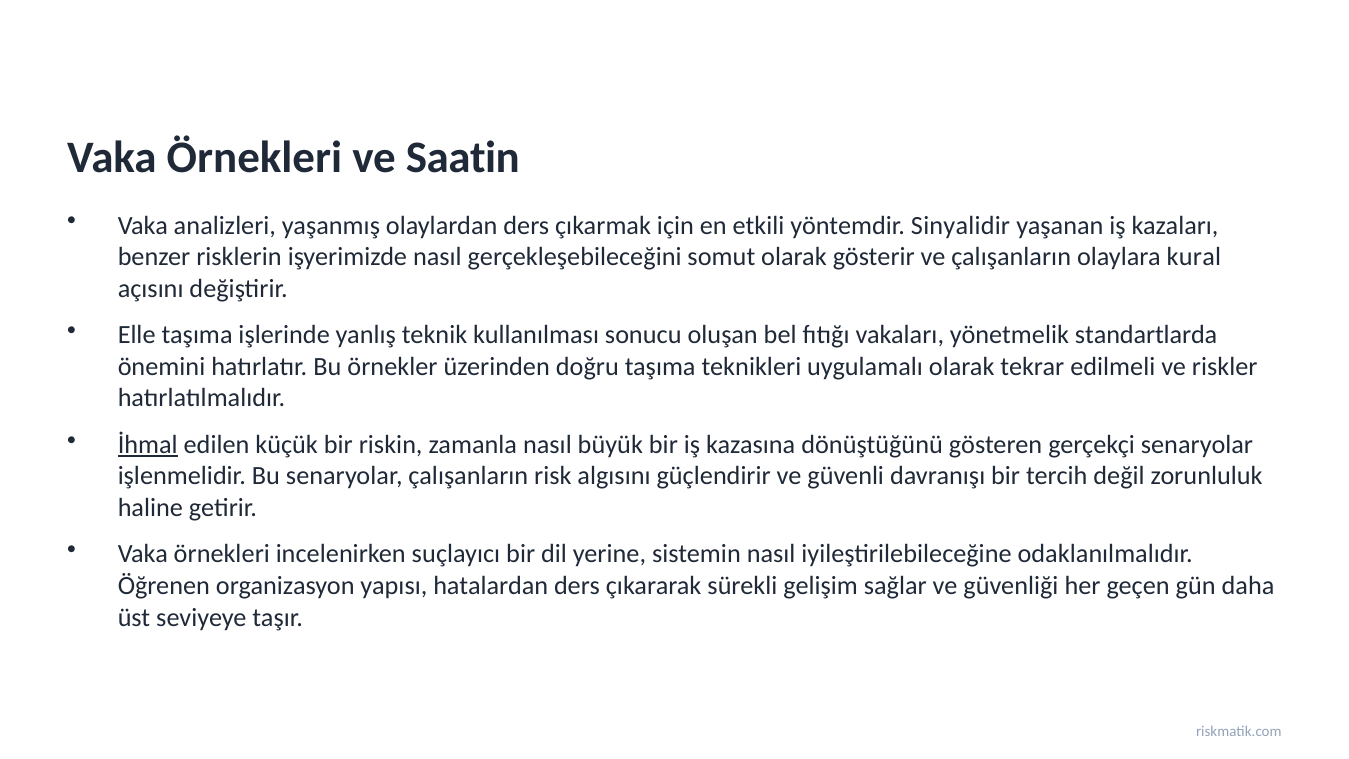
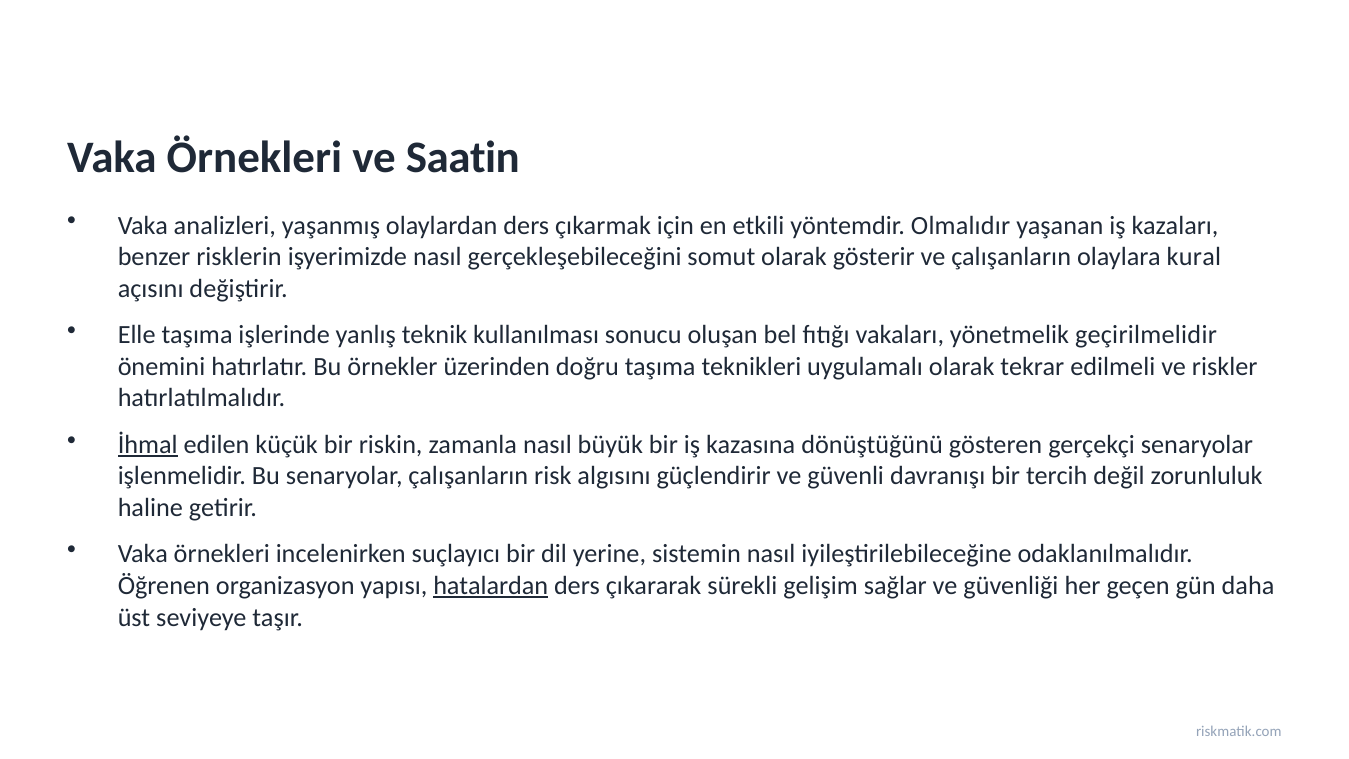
Sinyalidir: Sinyalidir -> Olmalıdır (961, 225)
standartlarda: standartlarda -> geçirilmelidir (1146, 335)
hatalardan underline: none -> present (491, 586)
